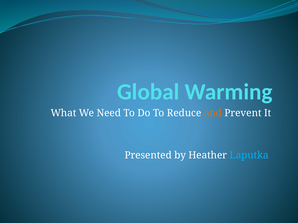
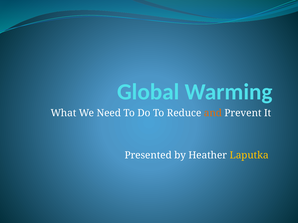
Laputka colour: light blue -> yellow (249, 156)
